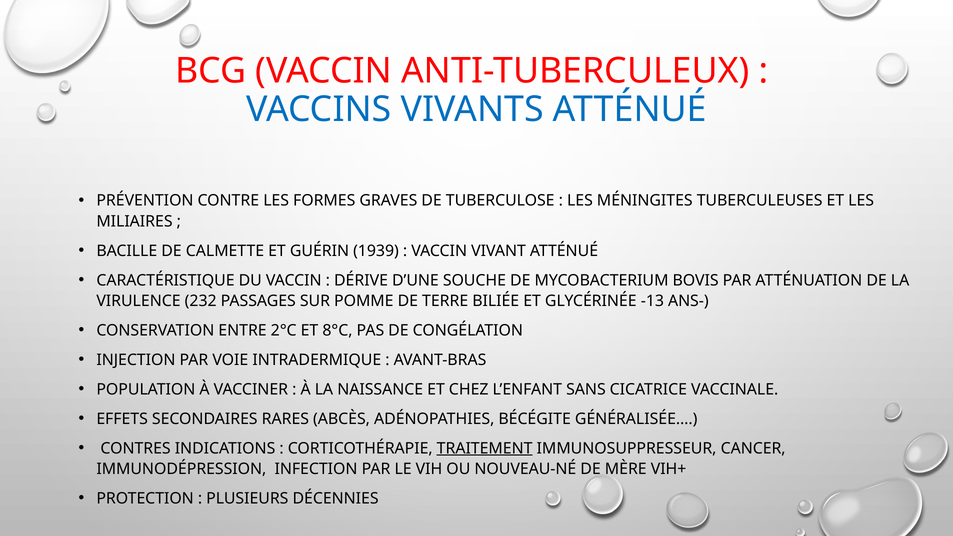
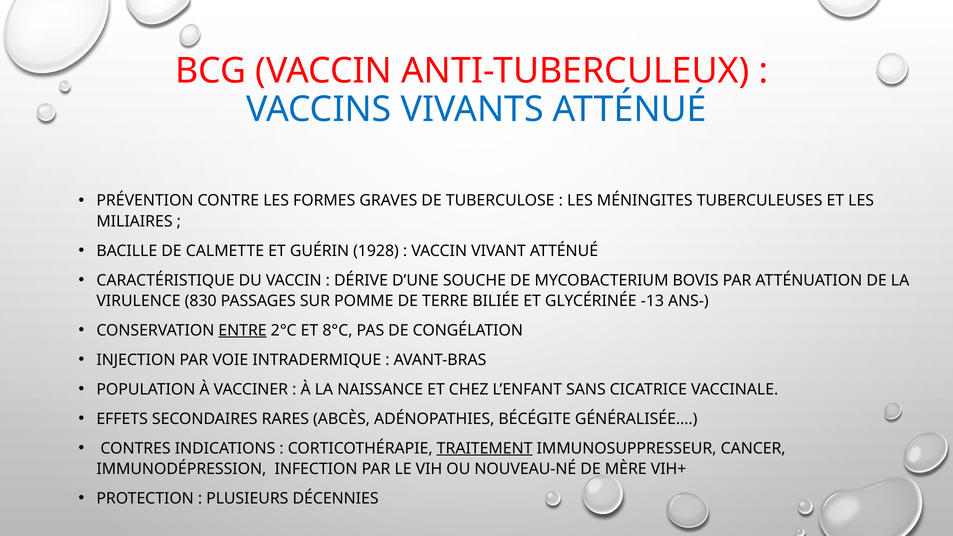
1939: 1939 -> 1928 (376, 251)
232: 232 -> 830 (201, 301)
ENTRE underline: none -> present (243, 330)
